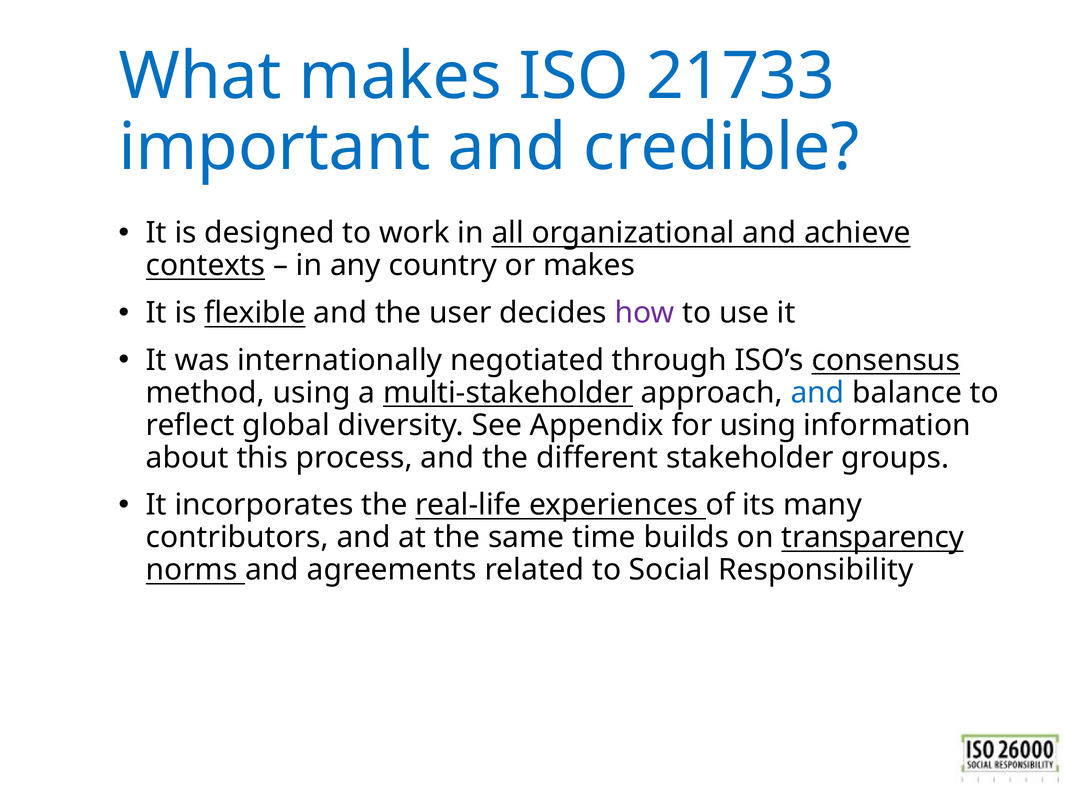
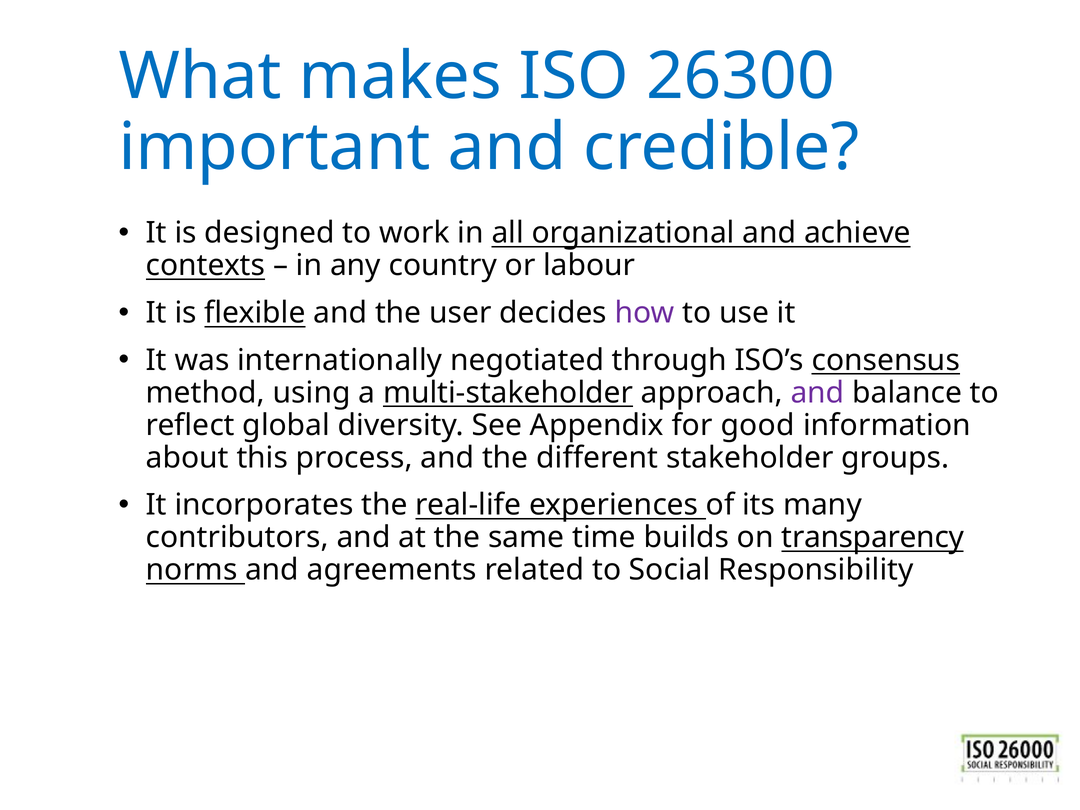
21733: 21733 -> 26300 (740, 76)
or makes: makes -> labour (589, 265)
and colour: blue -> purple (817, 393)
for using: using -> good (758, 425)
